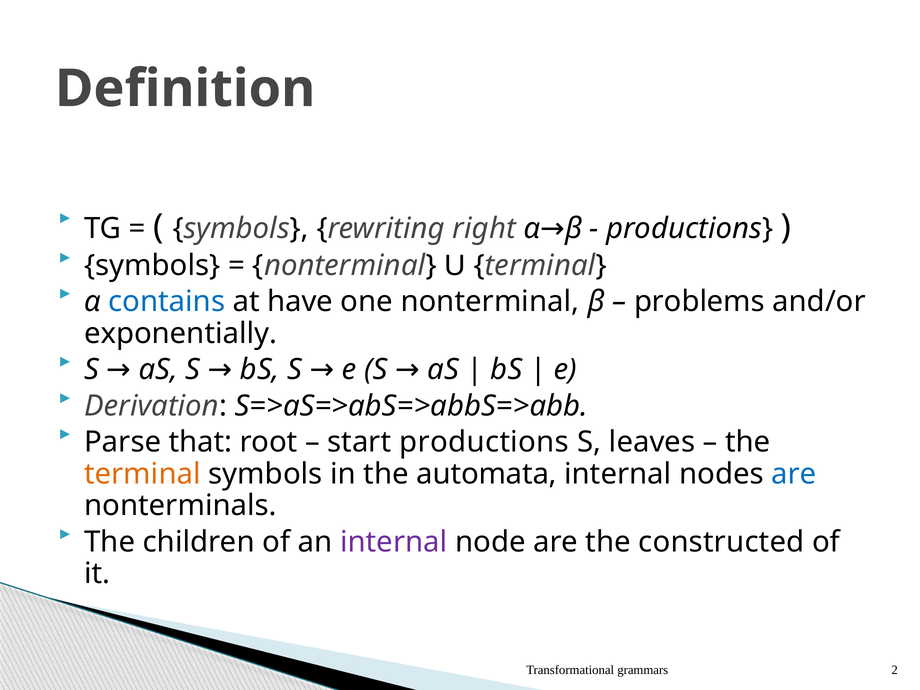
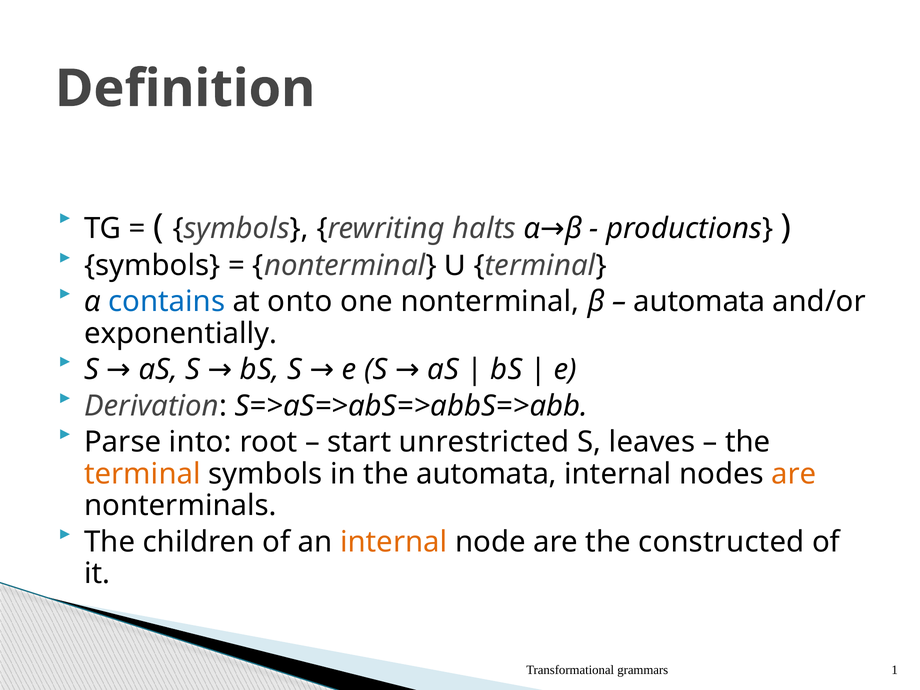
right: right -> halts (484, 229)
have: have -> onto (300, 302)
problems: problems -> automata (699, 302)
that: that -> into (200, 442)
start productions: productions -> unrestricted (484, 442)
are colour: blue -> orange (794, 474)
internal colour: purple -> orange (394, 542)
2: 2 -> 1 (895, 670)
